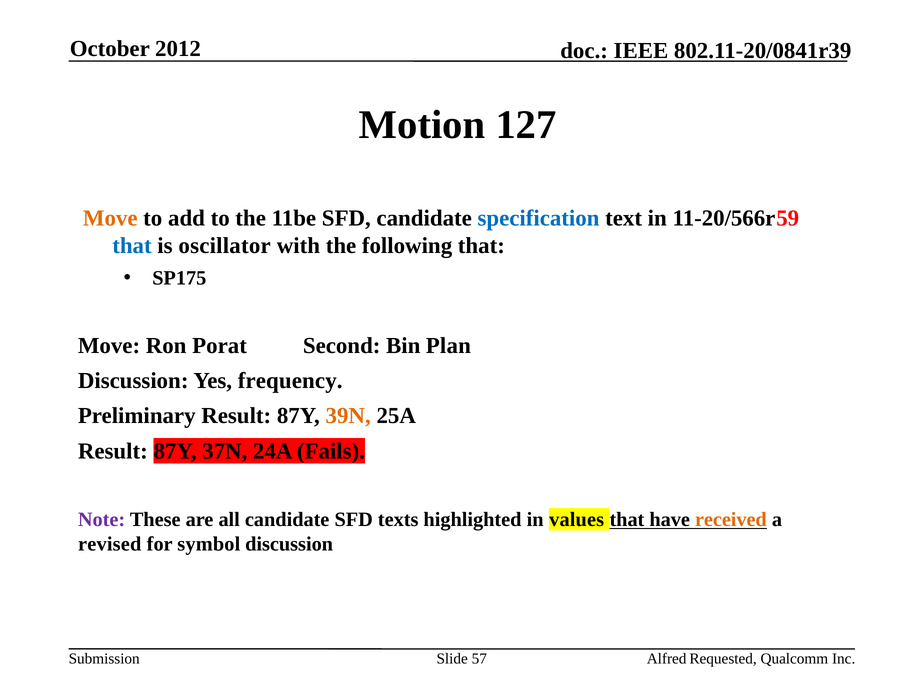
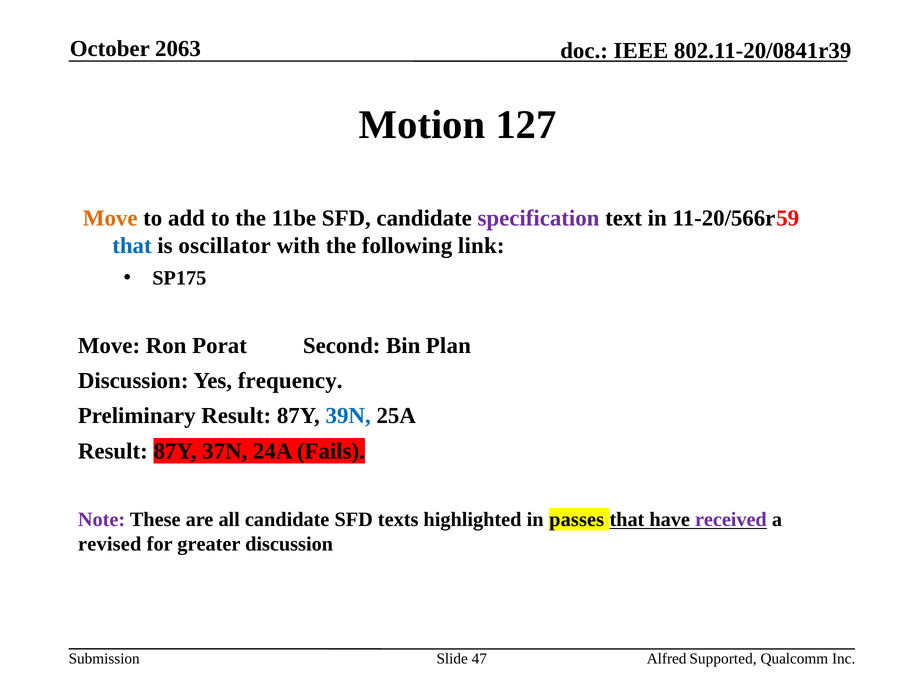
2012: 2012 -> 2063 (178, 49)
specification colour: blue -> purple (539, 218)
following that: that -> link (481, 246)
39N colour: orange -> blue (348, 416)
values: values -> passes (577, 520)
received colour: orange -> purple (731, 520)
symbol: symbol -> greater (209, 544)
57: 57 -> 47 (479, 659)
Requested: Requested -> Supported (723, 659)
